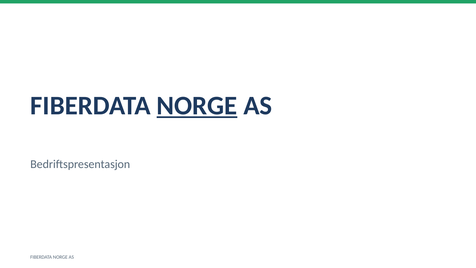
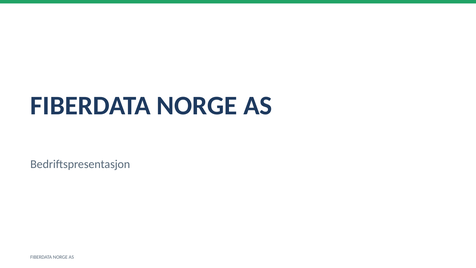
NORGE underline: present -> none (197, 106)
